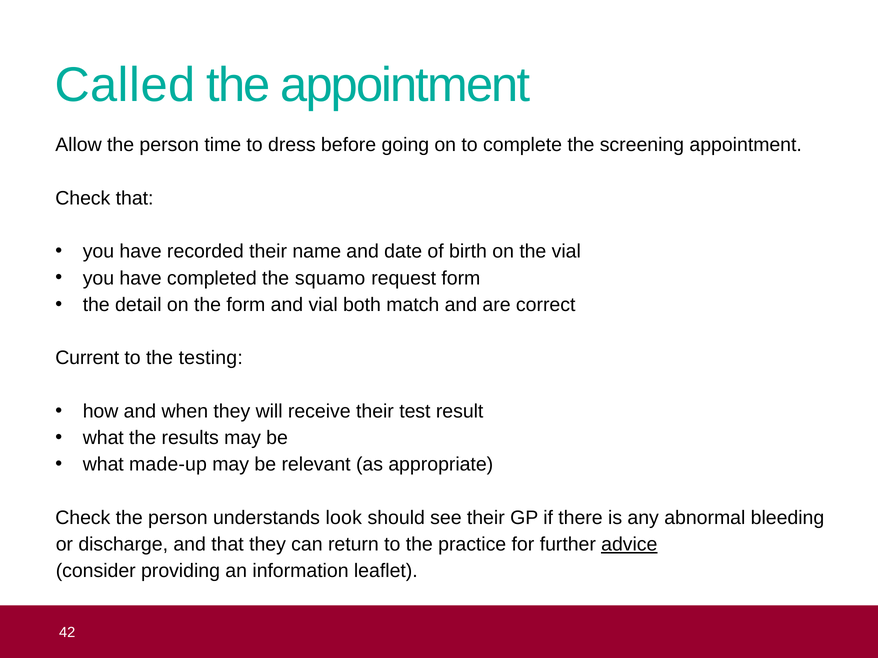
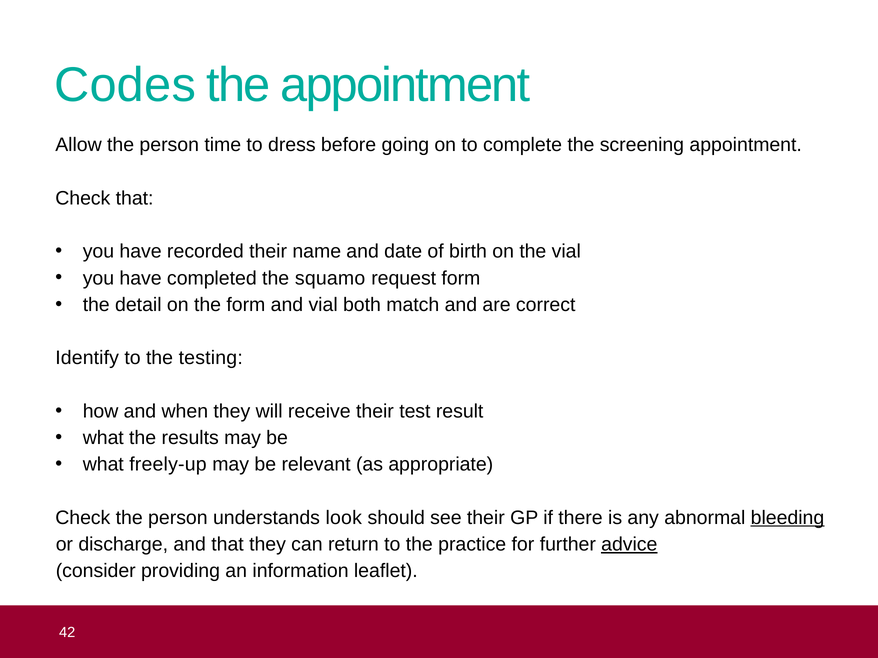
Called: Called -> Codes (125, 85)
Current: Current -> Identify (87, 358)
made-up: made-up -> freely-up (168, 465)
bleeding underline: none -> present (787, 518)
